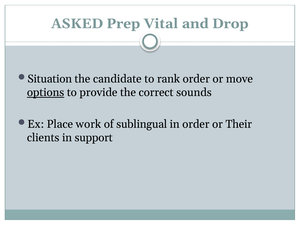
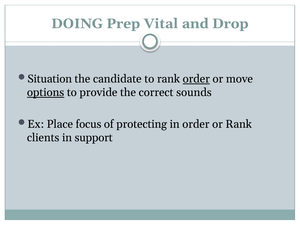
ASKED: ASKED -> DOING (77, 24)
order underline: none -> present (196, 79)
work: work -> focus (89, 124)
sublingual: sublingual -> protecting (142, 124)
or Their: Their -> Rank (239, 124)
